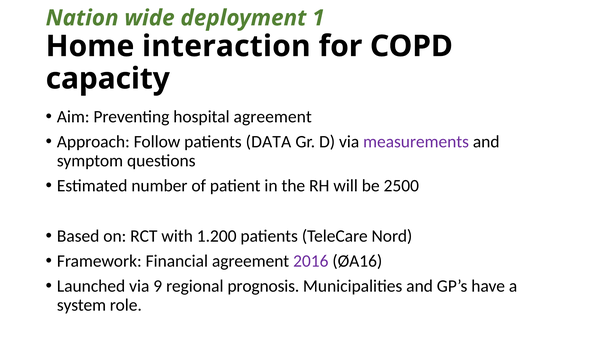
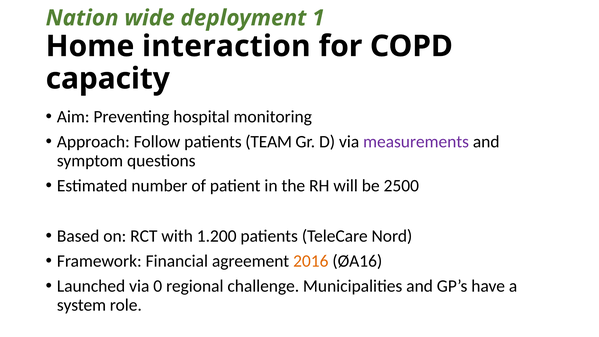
hospital agreement: agreement -> monitoring (273, 117)
DATA: DATA -> TEAM (269, 142)
2016 colour: purple -> orange (311, 261)
9: 9 -> 0 (158, 286)
prognosis: prognosis -> challenge (263, 286)
